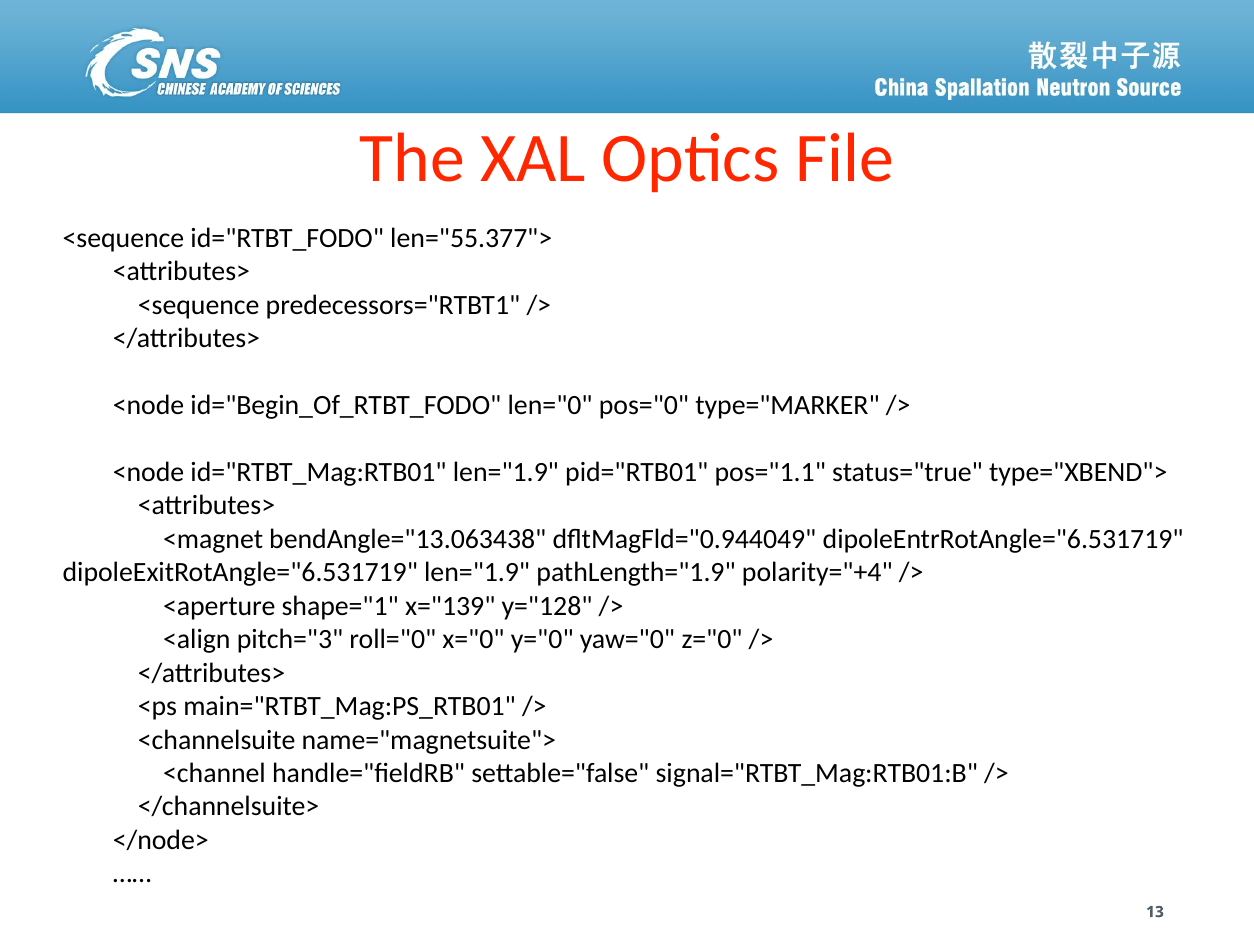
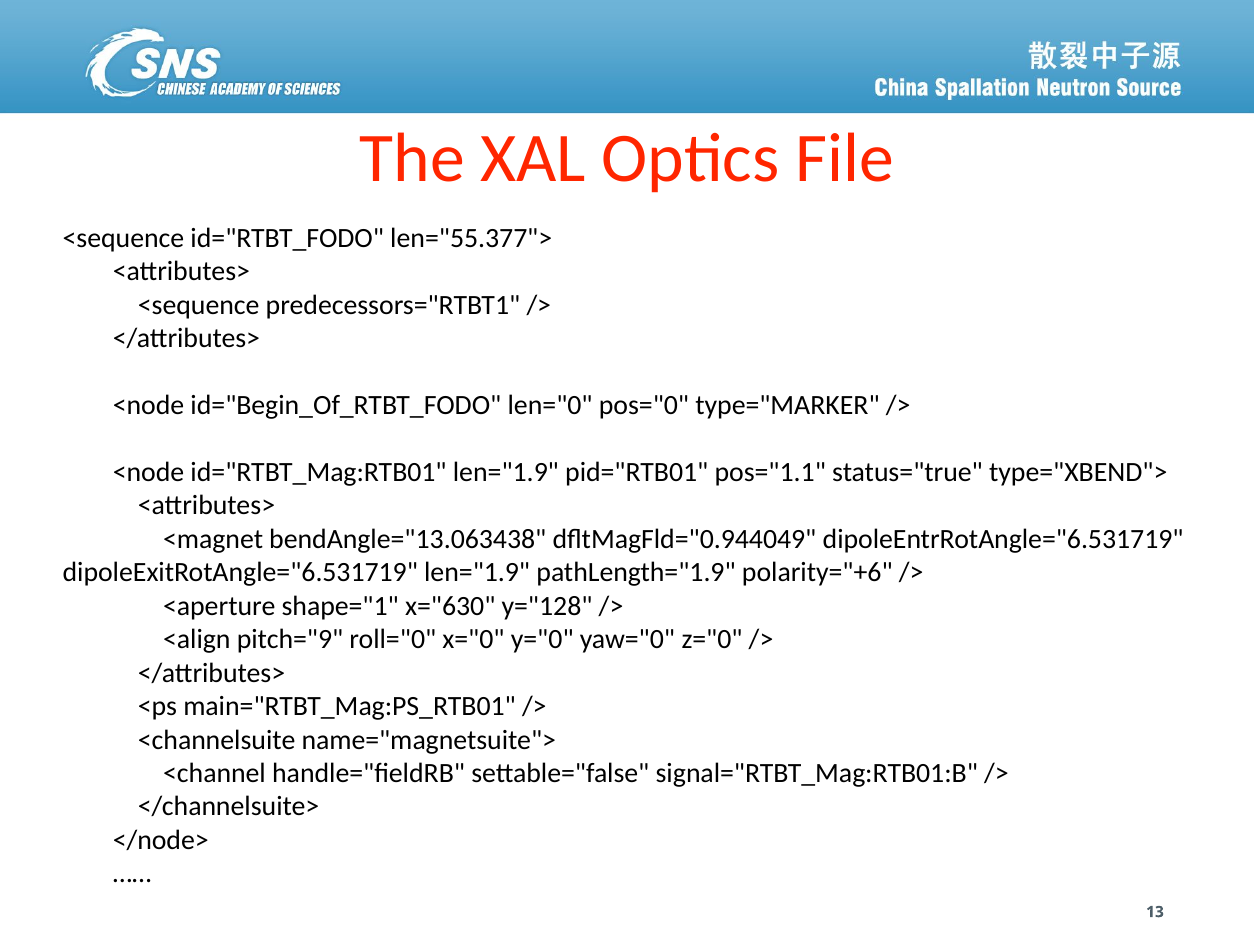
polarity="+4: polarity="+4 -> polarity="+6 (817, 572)
x="139: x="139 -> x="630 (450, 606)
pitch="3: pitch="3 -> pitch="9 (290, 639)
